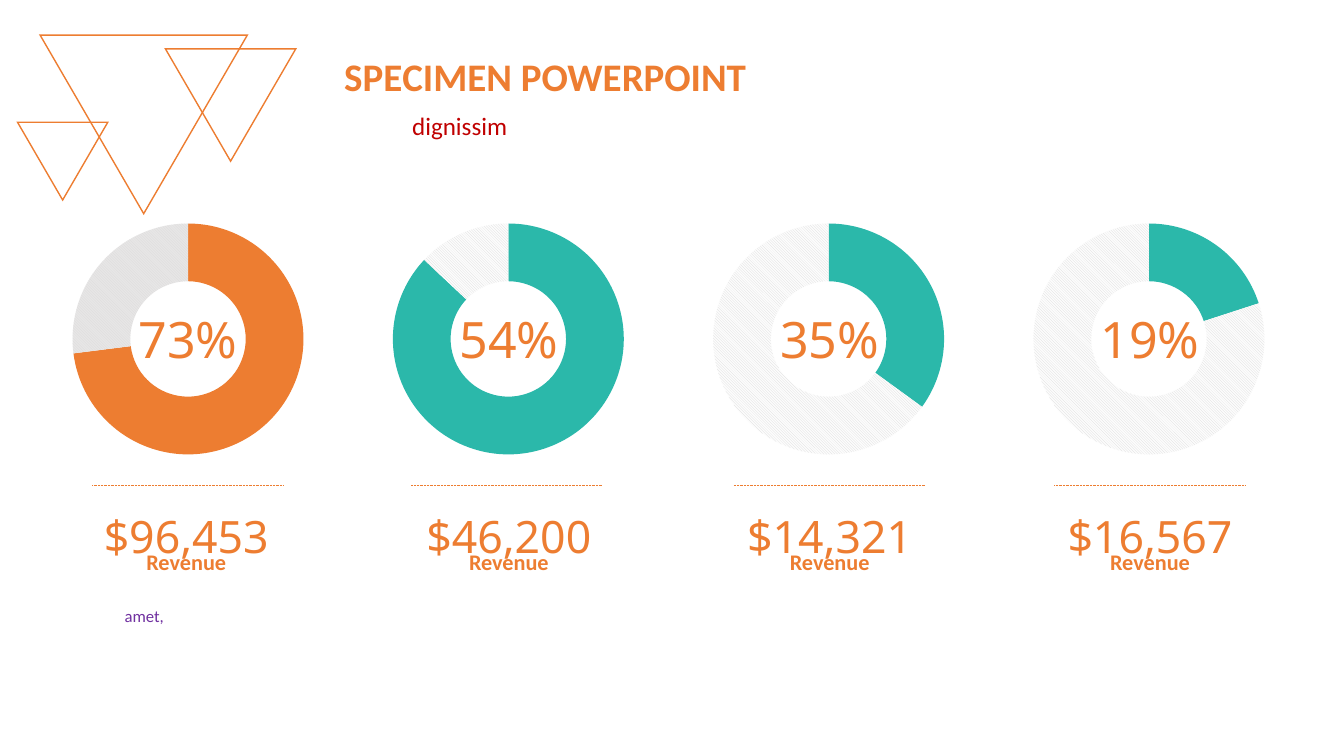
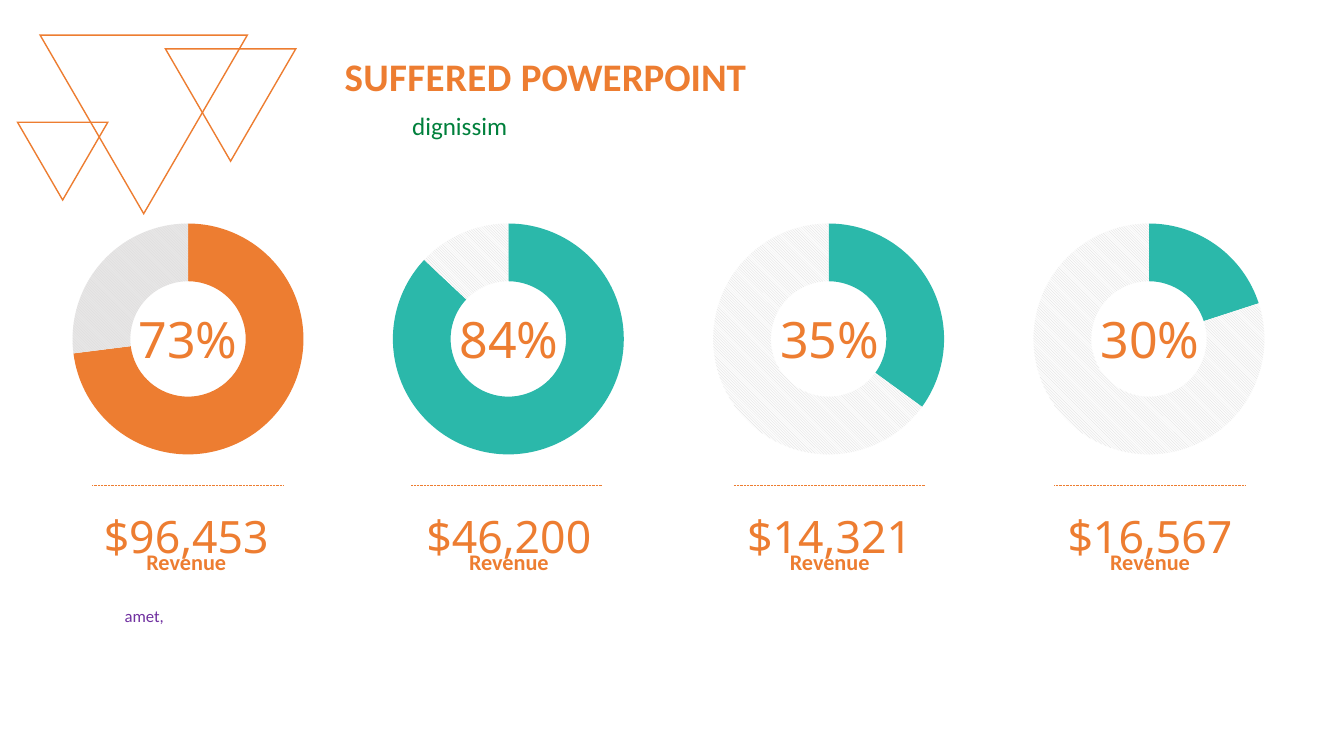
SPECIMEN: SPECIMEN -> SUFFERED (428, 79)
dignissim colour: red -> green (460, 127)
54%: 54% -> 84% (509, 342)
19%: 19% -> 30% (1150, 342)
